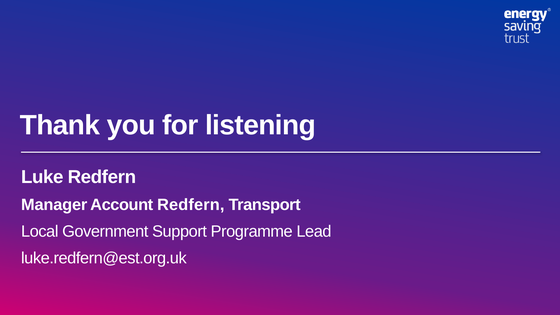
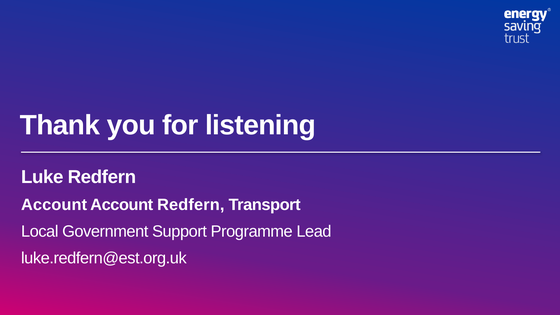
Manager: Manager -> Account (54, 205)
